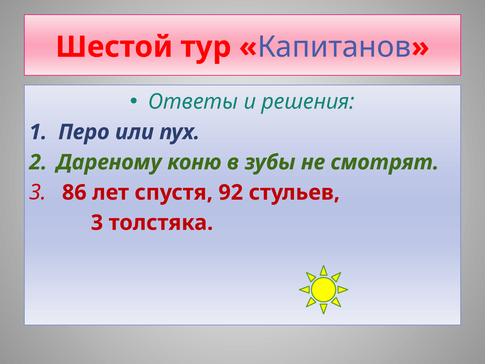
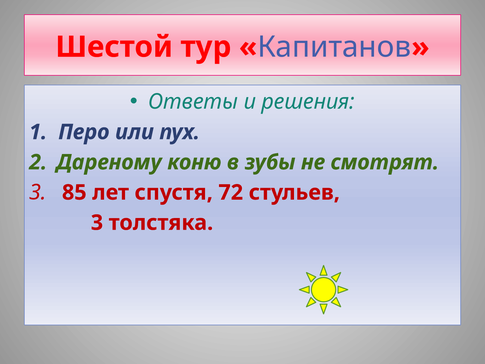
86: 86 -> 85 (74, 192)
92: 92 -> 72 (231, 192)
